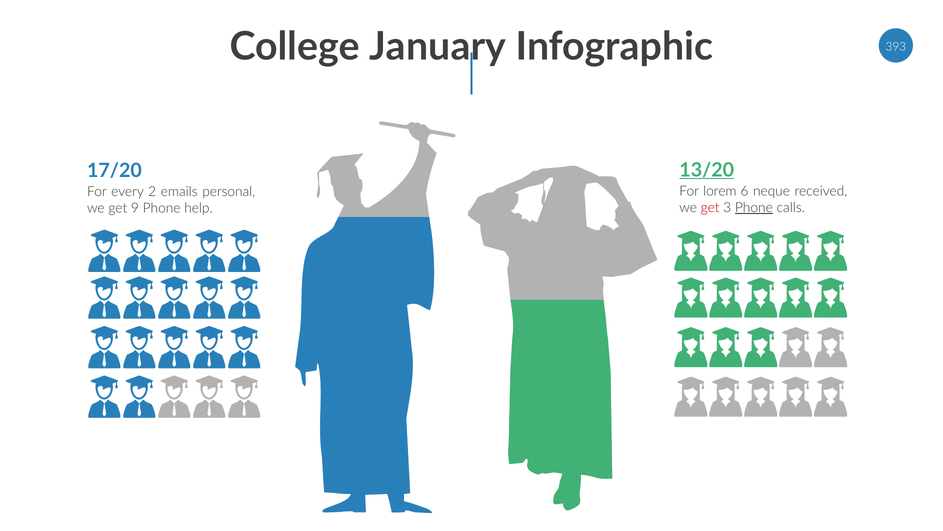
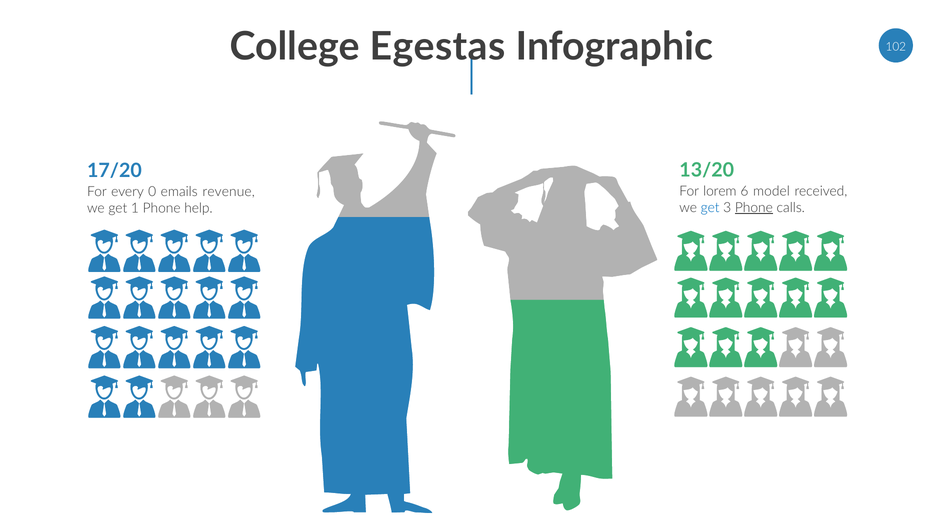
January: January -> Egestas (437, 47)
393: 393 -> 102 (896, 47)
13/20 underline: present -> none (707, 170)
neque: neque -> model (771, 191)
2: 2 -> 0 (152, 191)
personal: personal -> revenue (229, 191)
get colour: red -> blue (710, 207)
9: 9 -> 1 (135, 208)
